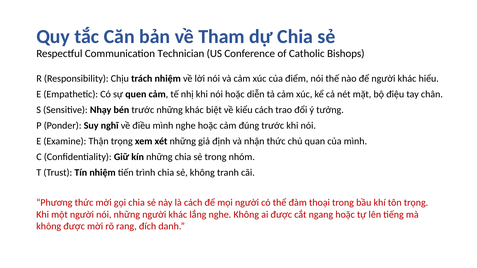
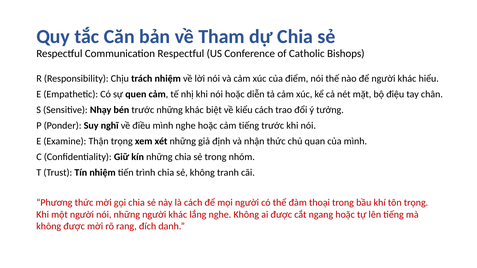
Communication Technician: Technician -> Respectful (181, 54)
cảm đúng: đúng -> tiếng (249, 126)
